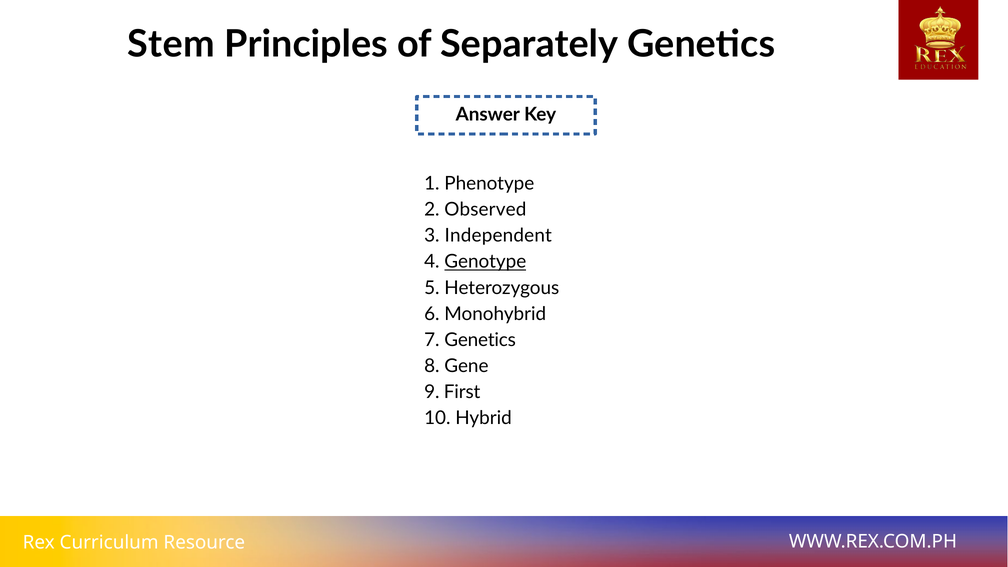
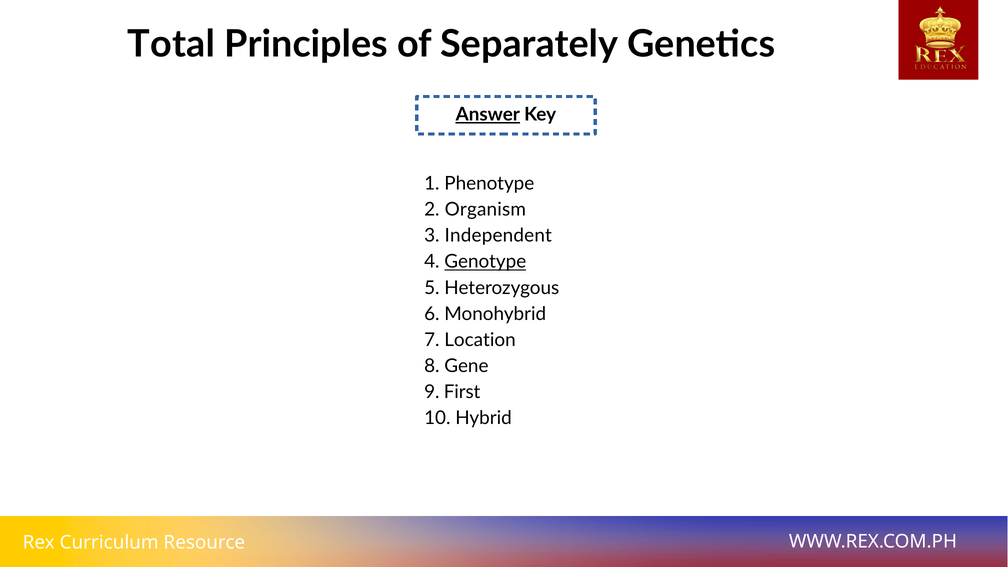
Stem: Stem -> Total (171, 44)
Answer underline: none -> present (488, 115)
Observed: Observed -> Organism (485, 210)
7 Genetics: Genetics -> Location (480, 340)
